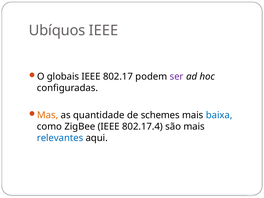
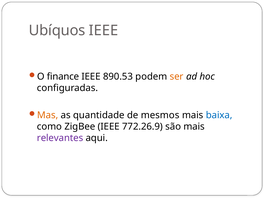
globais: globais -> finance (63, 77)
802.17: 802.17 -> 890.53 (118, 77)
ser colour: purple -> orange (177, 77)
schemes: schemes -> mesmos (160, 115)
802.17.4: 802.17.4 -> 772.26.9 (142, 127)
relevantes colour: blue -> purple (60, 138)
